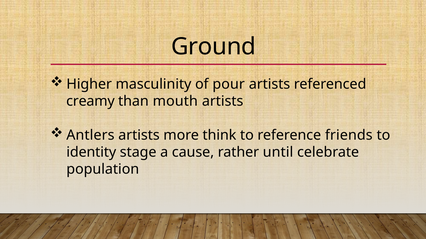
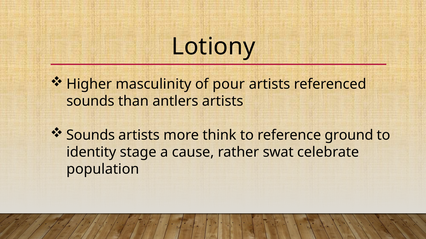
Ground: Ground -> Lotiony (213, 47)
creamy: creamy -> sounds (90, 101)
mouth: mouth -> antlers (175, 101)
Antlers: Antlers -> Sounds (91, 135)
friends: friends -> ground (349, 135)
until: until -> swat (278, 152)
